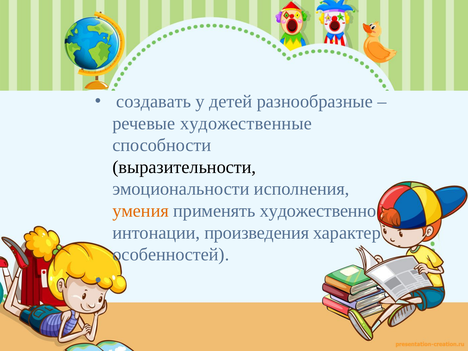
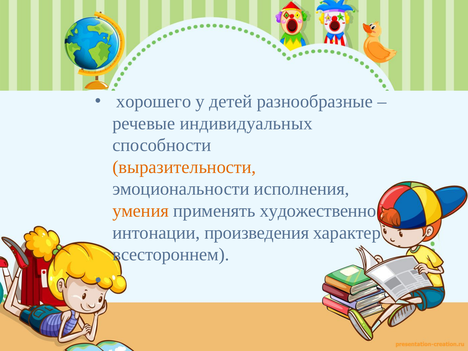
создавать: создавать -> хорошего (154, 102)
художественные: художественные -> индивидуальных (246, 123)
выразительности colour: black -> orange (184, 167)
особенностей: особенностей -> всестороннем (171, 255)
